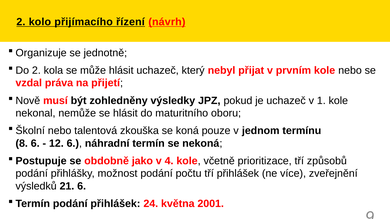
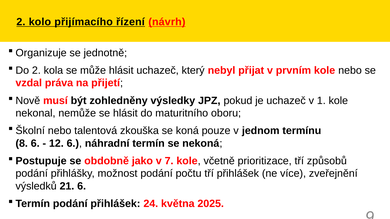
4: 4 -> 7 (169, 161)
2001: 2001 -> 2025 (211, 204)
